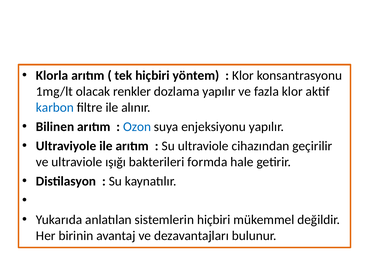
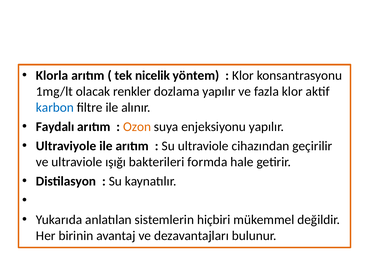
tek hiçbiri: hiçbiri -> nicelik (153, 75)
Bilinen: Bilinen -> Faydalı (55, 127)
Ozon colour: blue -> orange (137, 127)
